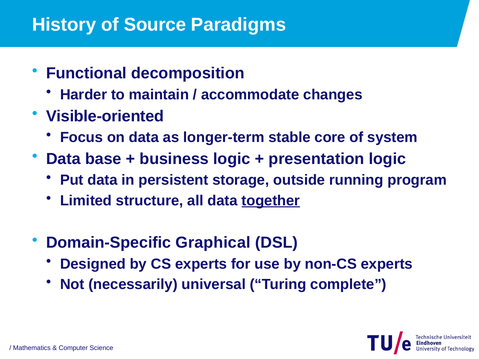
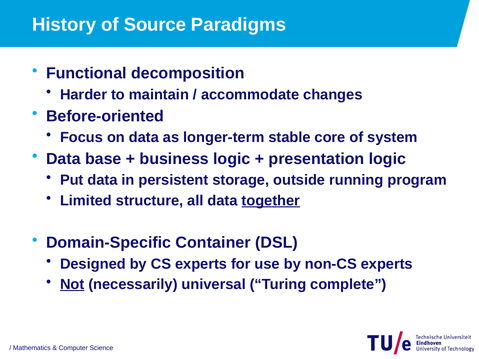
Visible-oriented: Visible-oriented -> Before-oriented (105, 116)
Graphical: Graphical -> Container (213, 243)
Not underline: none -> present (72, 285)
